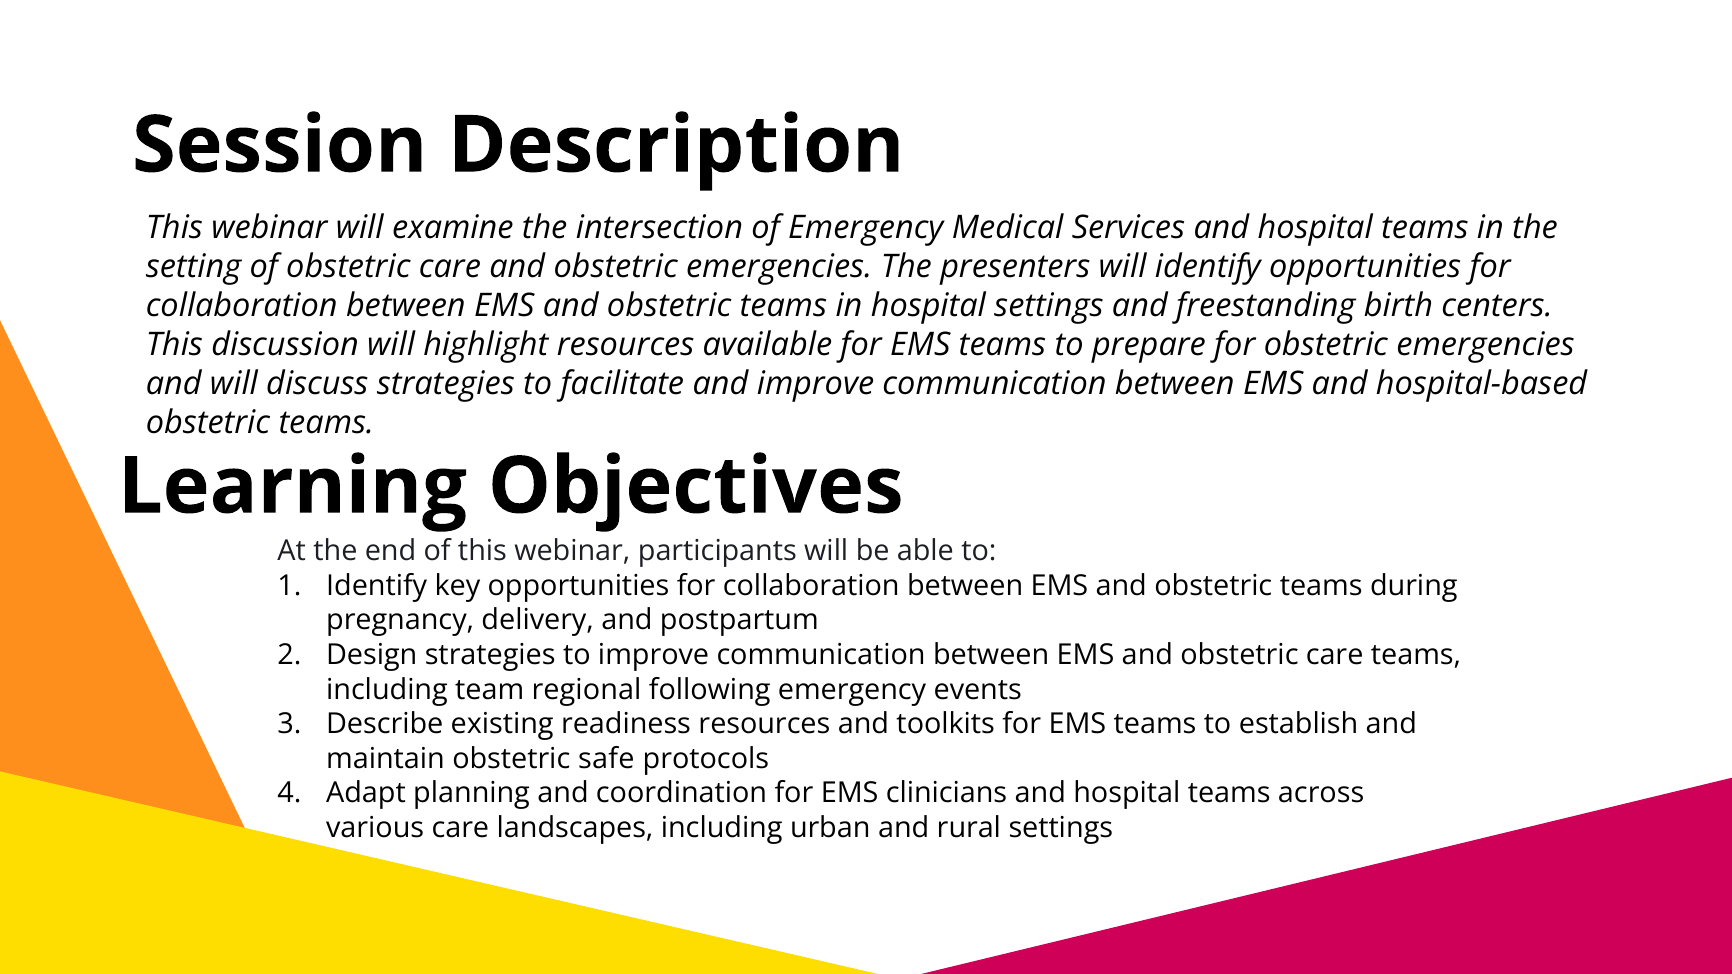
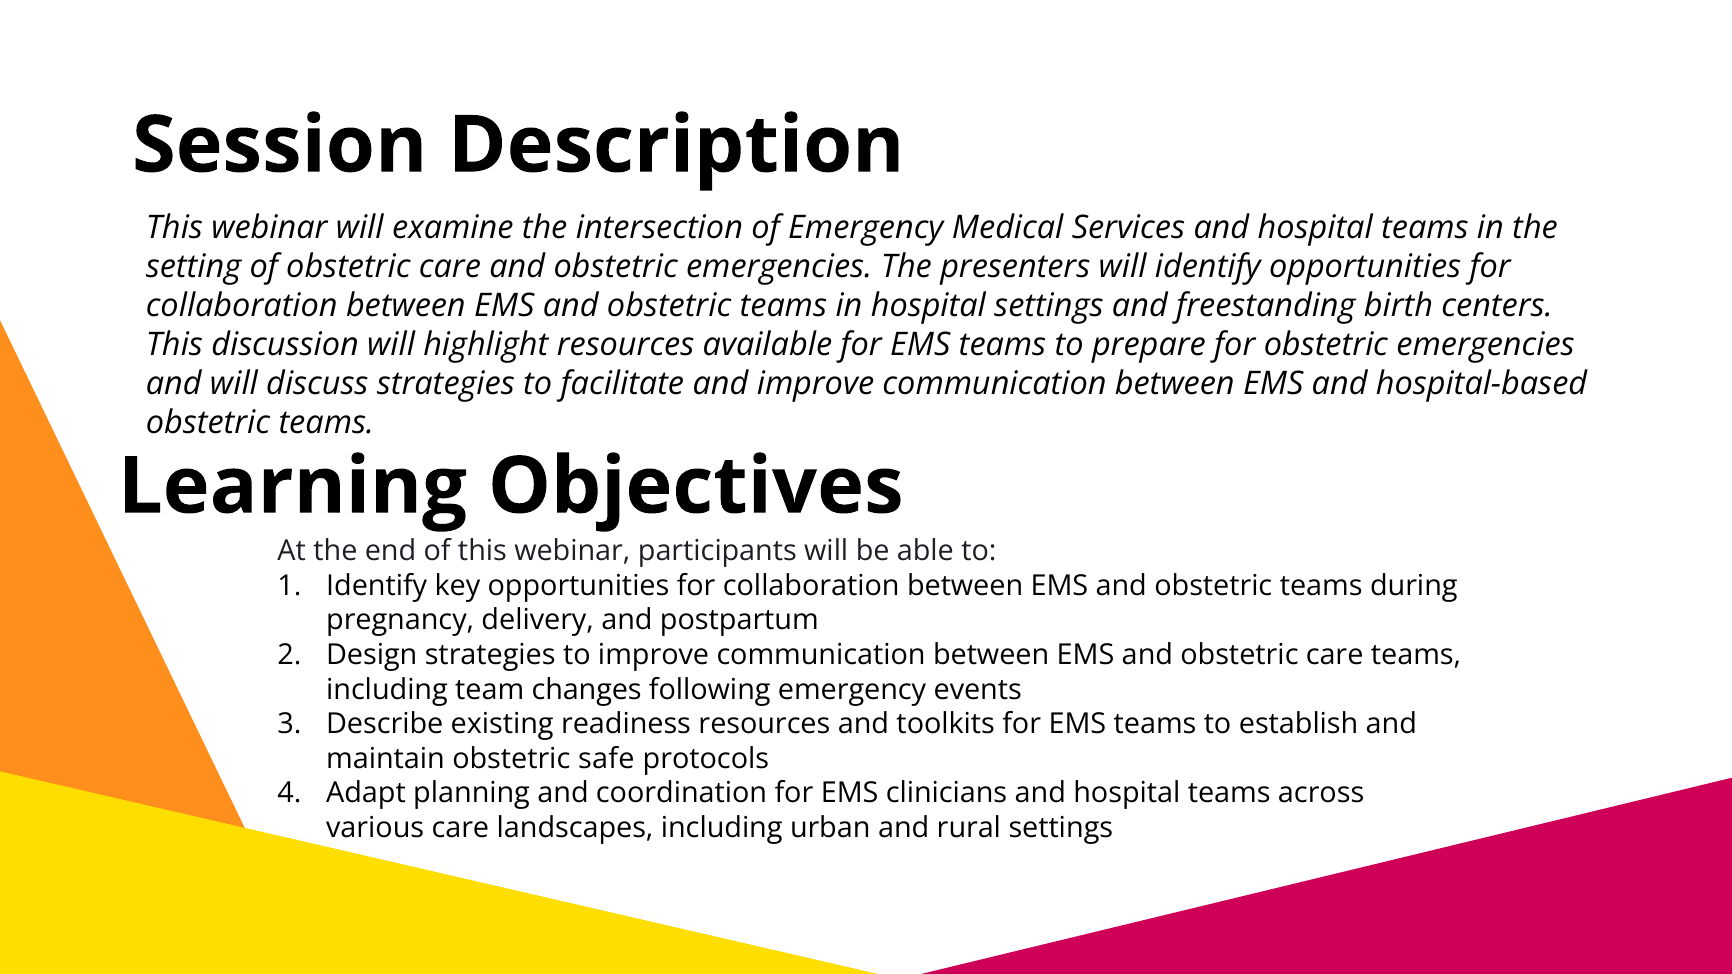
regional: regional -> changes (587, 690)
